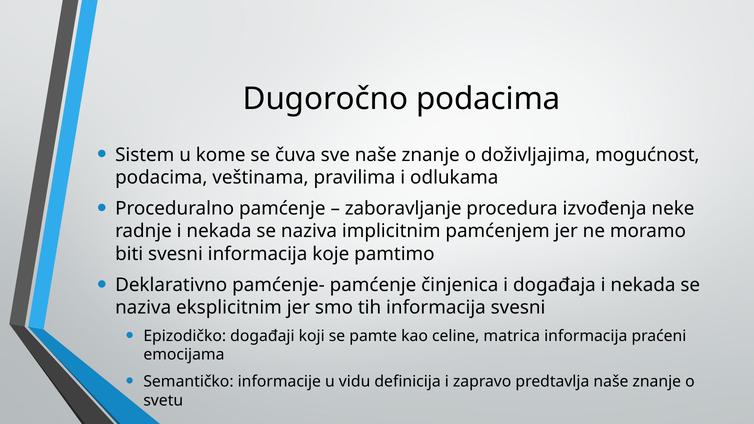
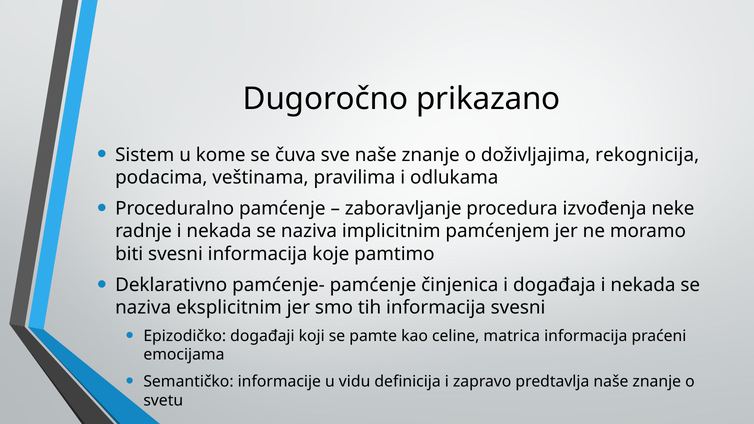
Dugoročno podacima: podacima -> prikazano (488, 99)
mogućnost: mogućnost -> rekognicija (647, 155)
